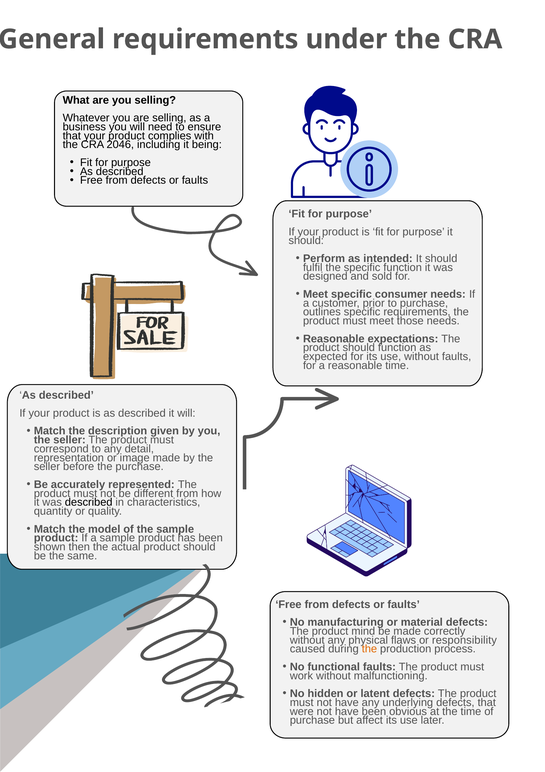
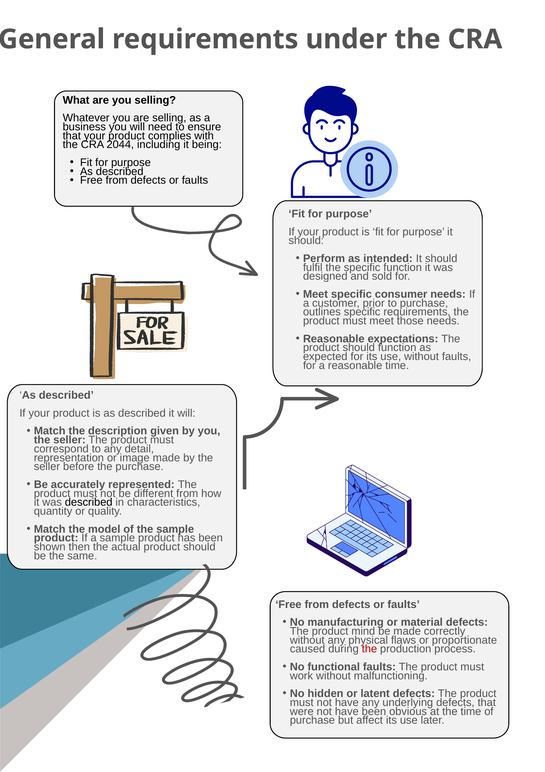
2046: 2046 -> 2044 (120, 145)
responsibility: responsibility -> proportionate (464, 639)
the colour: orange -> red (369, 648)
